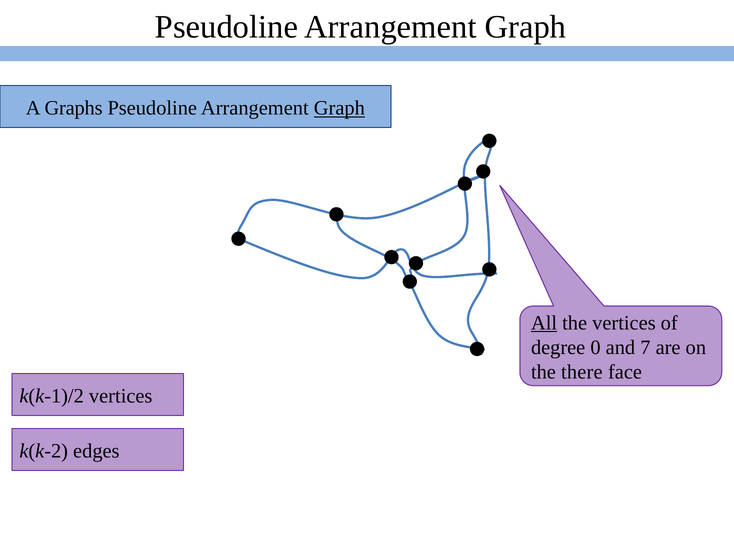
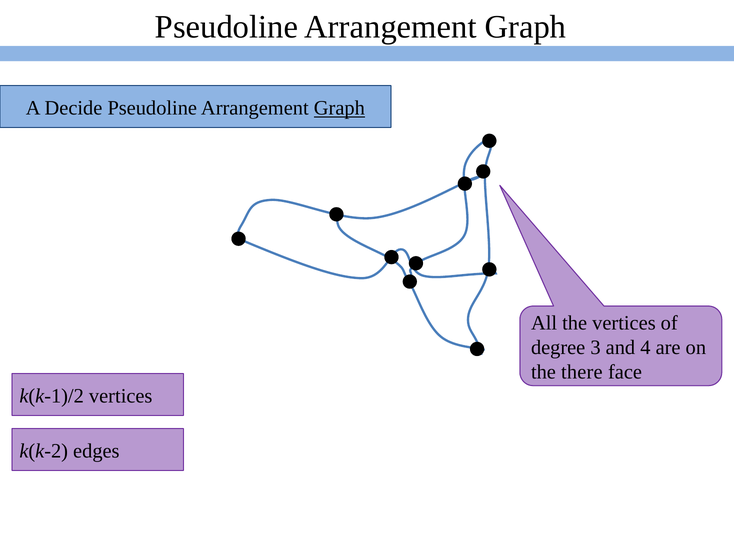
Graphs: Graphs -> Decide (73, 108)
All underline: present -> none (544, 322)
0: 0 -> 3 (595, 347)
7: 7 -> 4 (645, 347)
